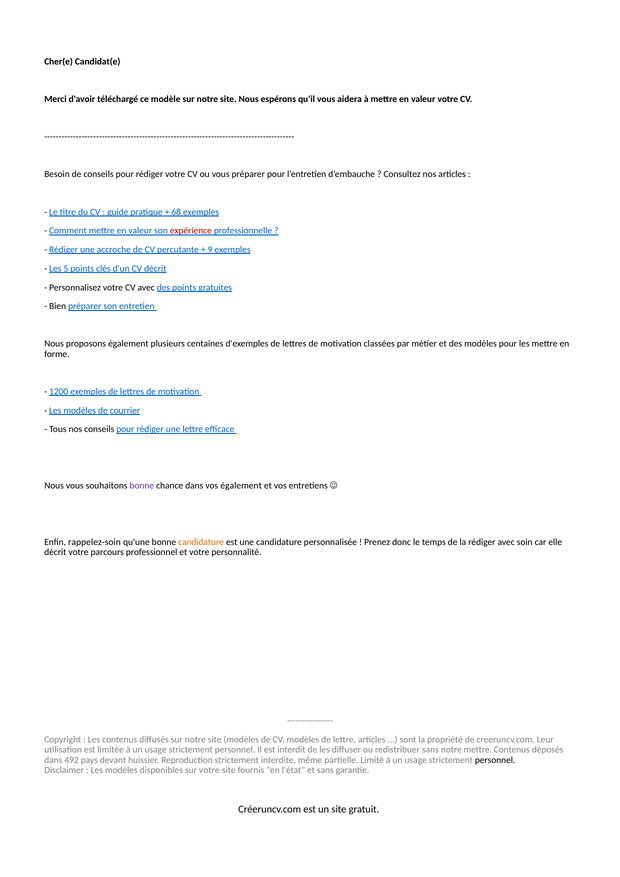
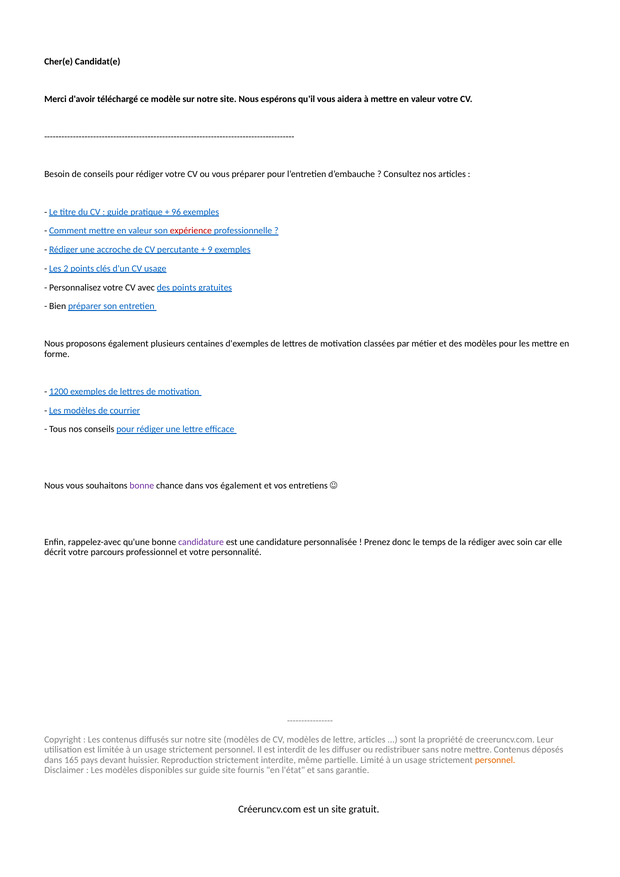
68: 68 -> 96 (176, 212)
5: 5 -> 2 (66, 269)
CV décrit: décrit -> usage (155, 269)
rappelez-soin: rappelez-soin -> rappelez-avec (95, 542)
candidature colour: orange -> purple (201, 542)
492: 492 -> 165 (72, 760)
personnel colour: black -> orange (495, 760)
sur votre: votre -> guide (209, 770)
